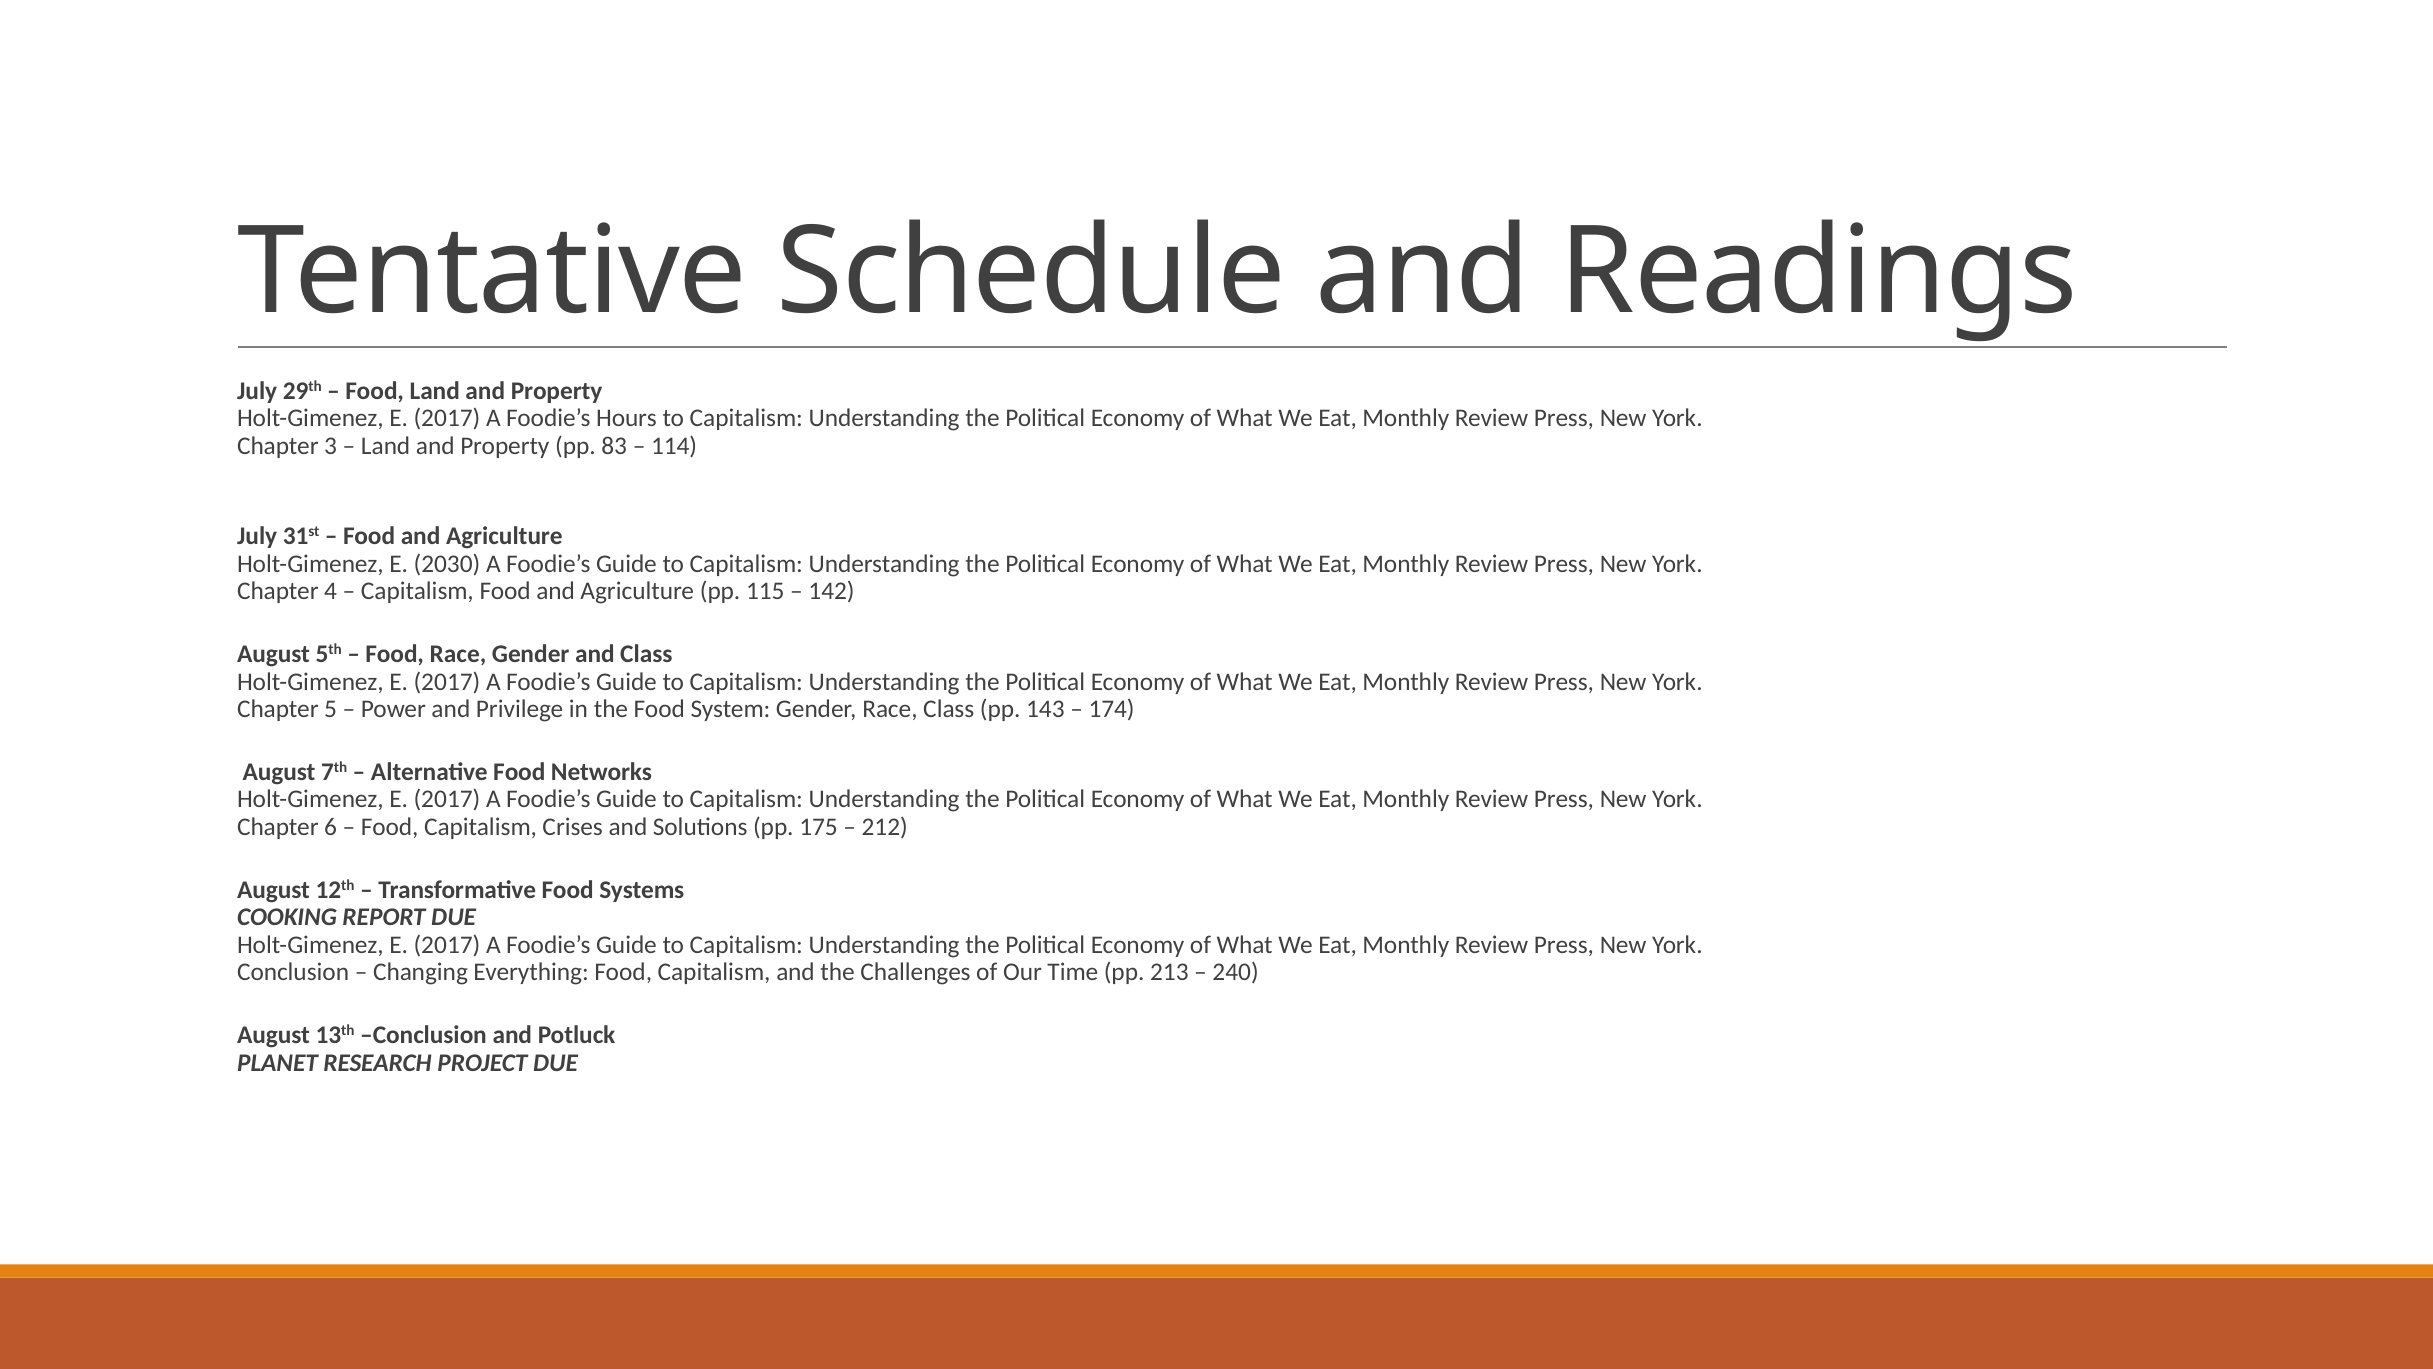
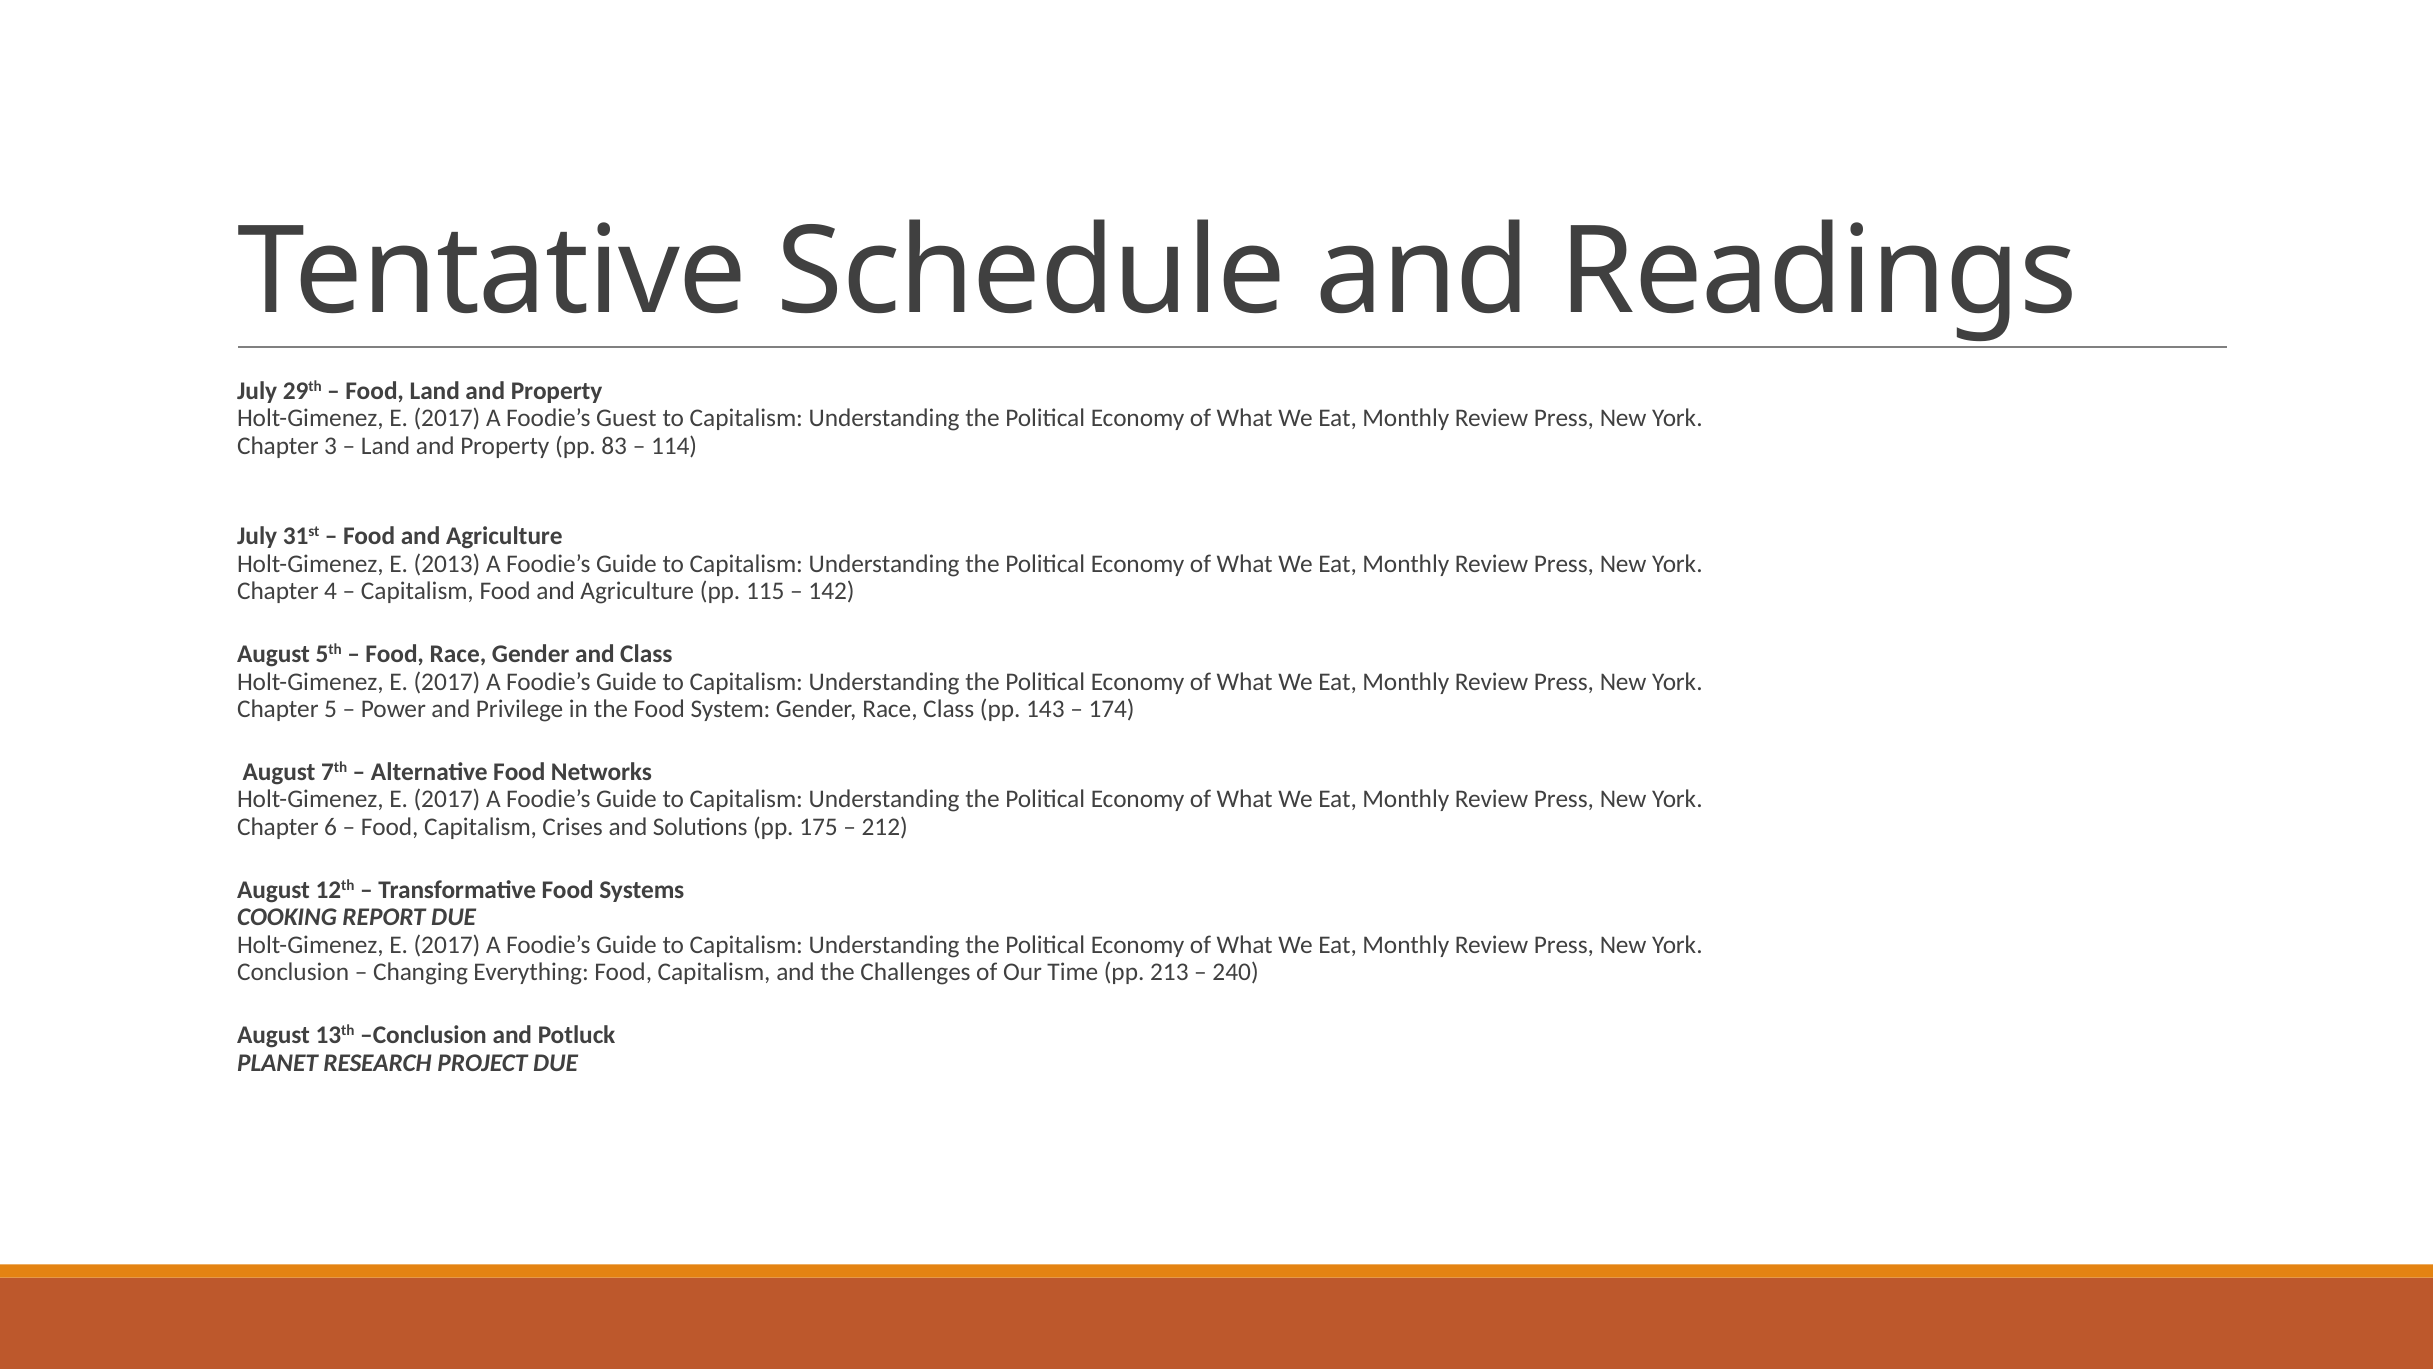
Hours: Hours -> Guest (626, 418)
2030: 2030 -> 2013 (447, 564)
